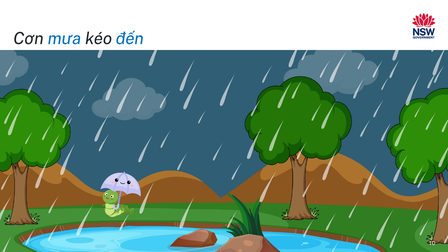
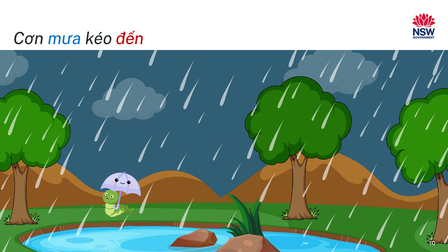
đến colour: blue -> red (130, 39)
